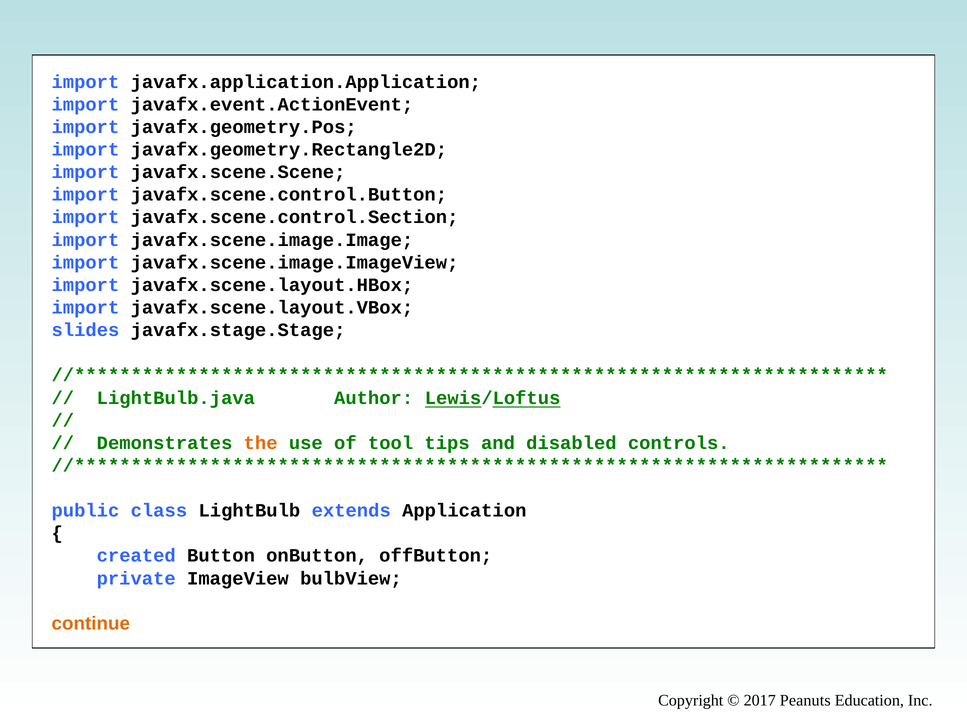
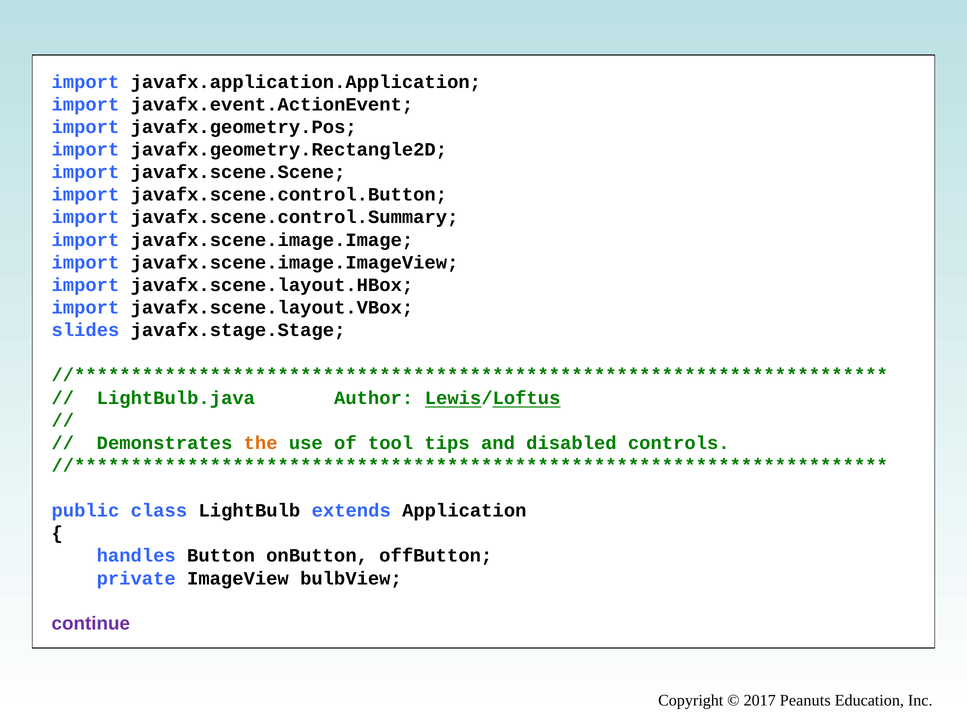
javafx.scene.control.Section: javafx.scene.control.Section -> javafx.scene.control.Summary (295, 217)
created: created -> handles (136, 556)
continue colour: orange -> purple (91, 624)
